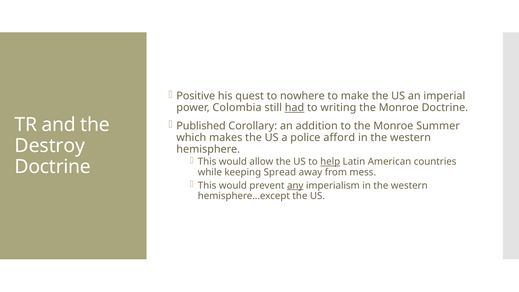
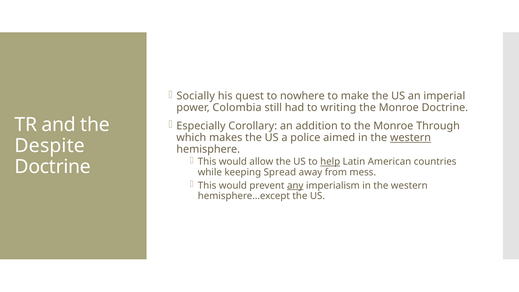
Positive: Positive -> Socially (196, 96)
had underline: present -> none (295, 108)
Published: Published -> Especially (201, 126)
Summer: Summer -> Through (438, 126)
afford: afford -> aimed (339, 138)
western underline: none -> present (410, 138)
Destroy: Destroy -> Despite (50, 146)
